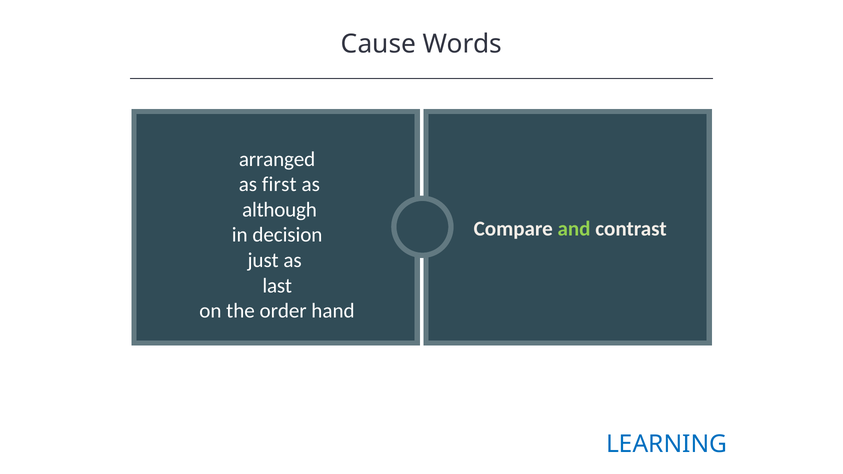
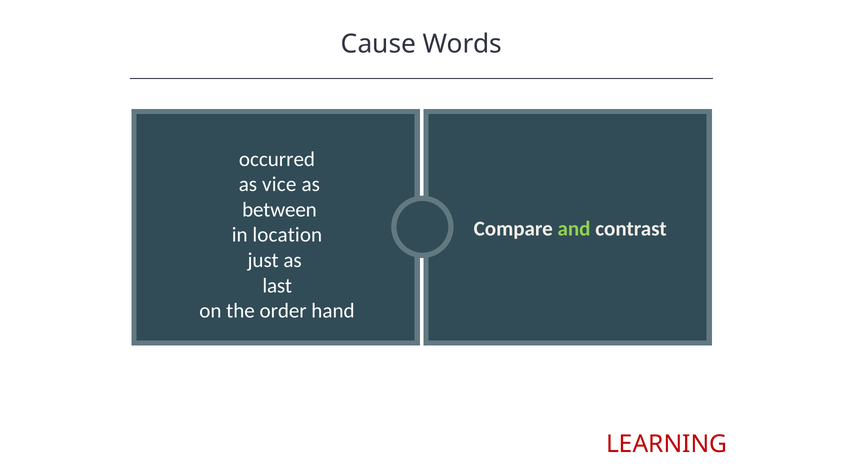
arranged: arranged -> occurred (277, 159)
first: first -> vice (279, 185)
although: although -> between (279, 210)
decision: decision -> location (287, 235)
LEARNING colour: blue -> red (667, 444)
